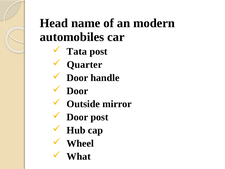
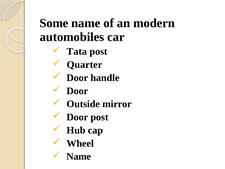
Head: Head -> Some (54, 23)
What: What -> Name (79, 156)
